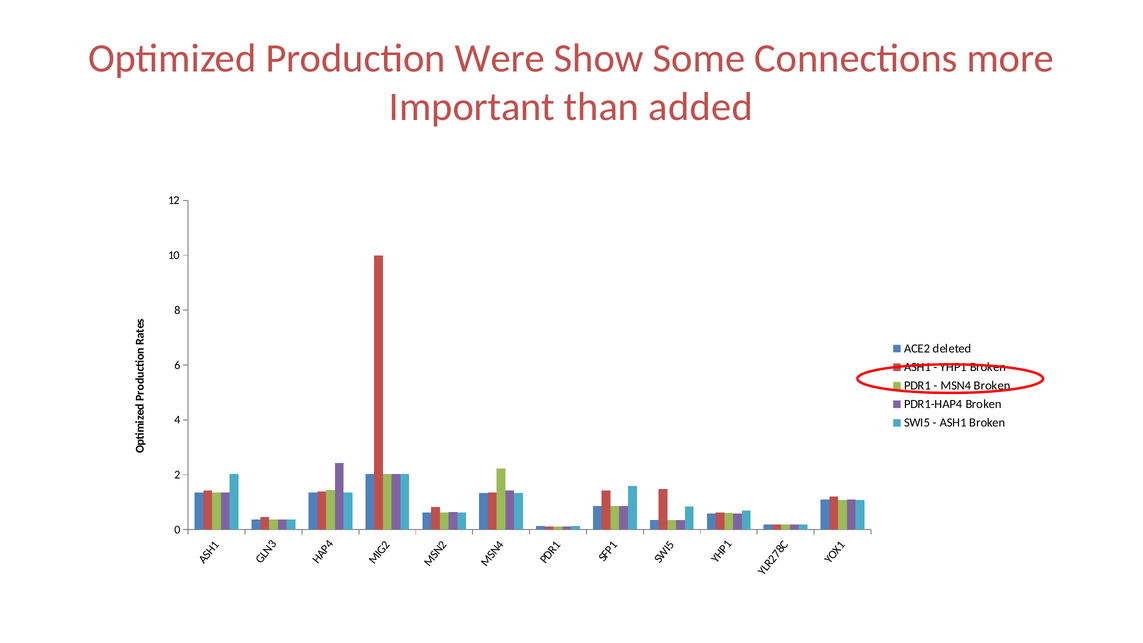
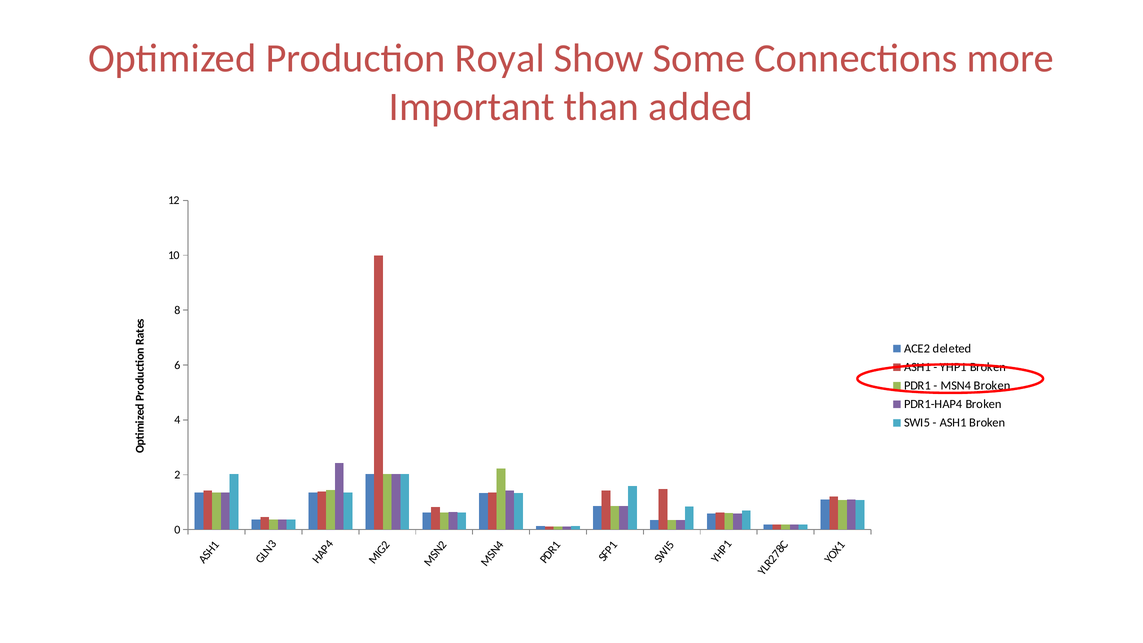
Were: Were -> Royal (500, 59)
